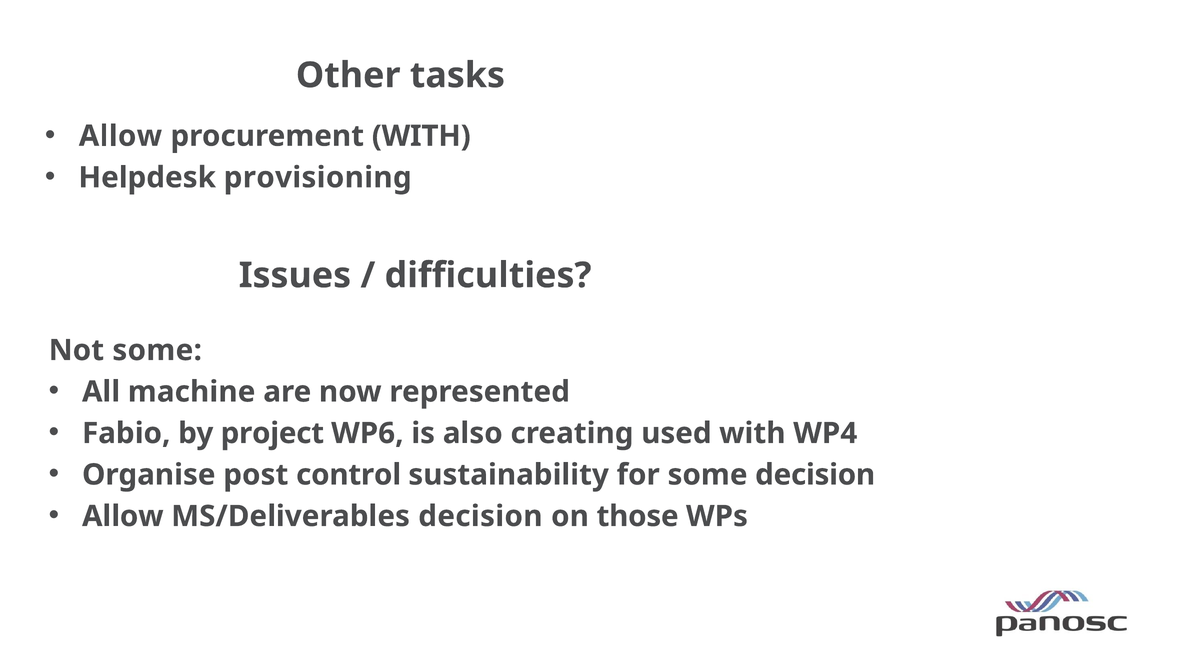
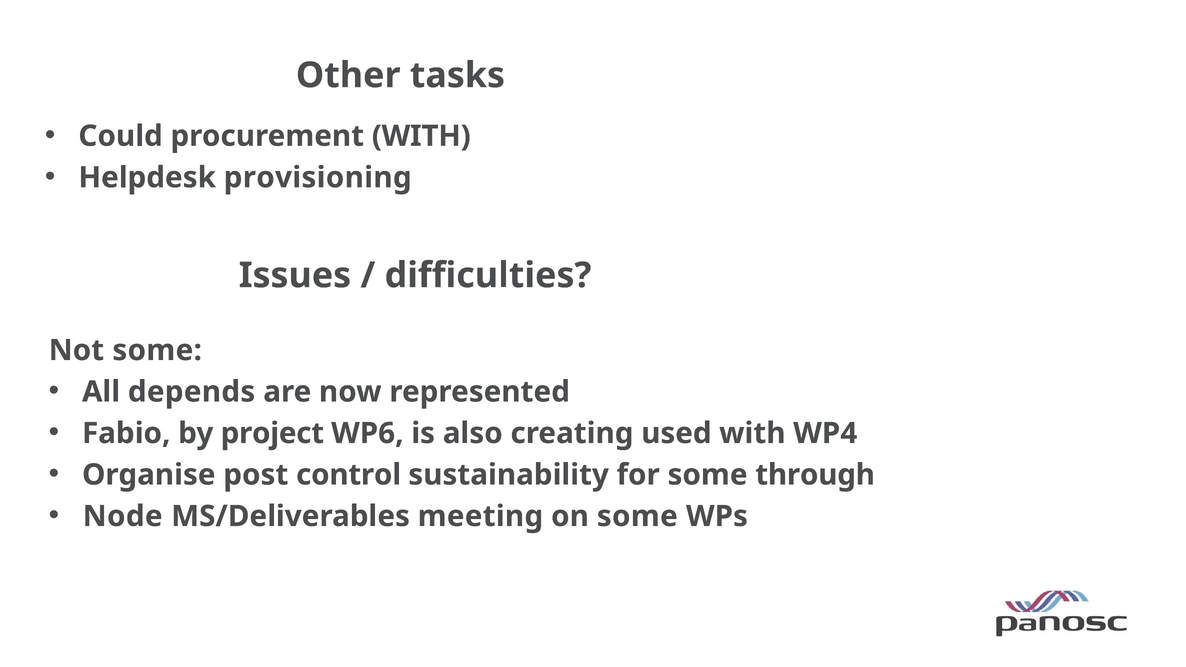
Allow: Allow -> Could (121, 136)
machine: machine -> depends (192, 392)
some decision: decision -> through (815, 475)
Allow: Allow -> Node (123, 516)
MS/Deliverables decision: decision -> meeting (480, 516)
on those: those -> some (637, 516)
